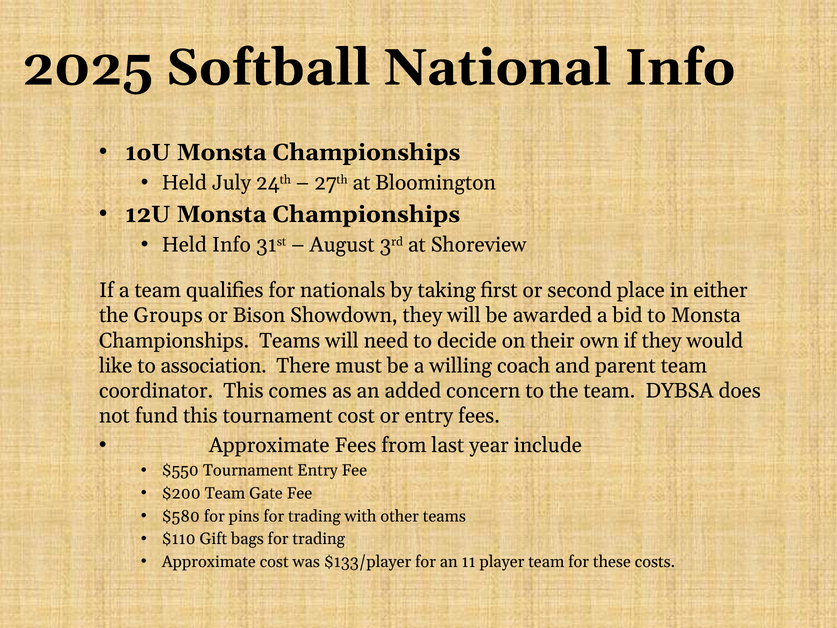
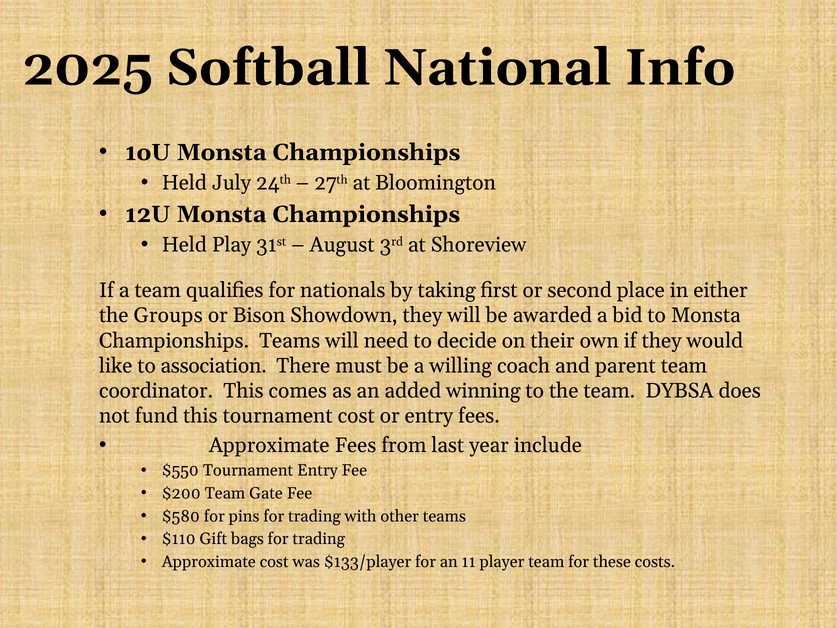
Held Info: Info -> Play (232, 245)
concern: concern -> winning (483, 391)
